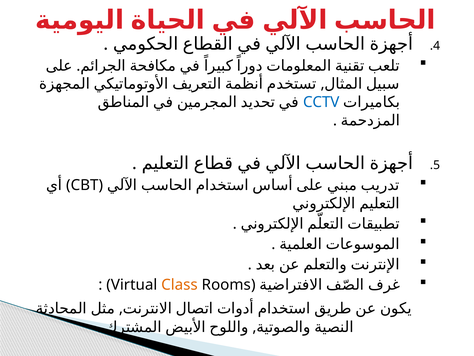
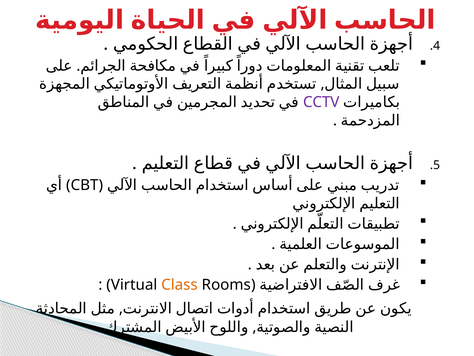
CCTV colour: blue -> purple (321, 102)
